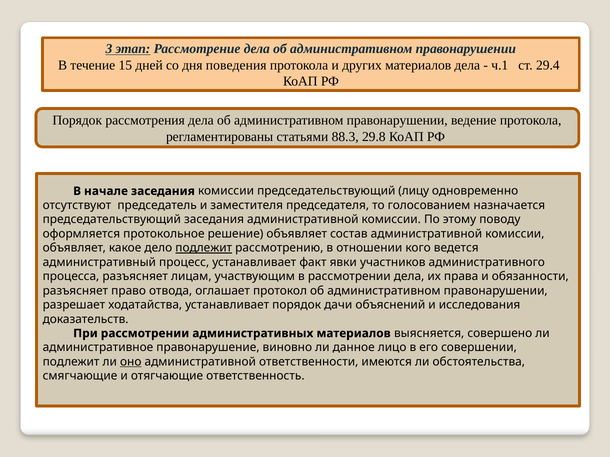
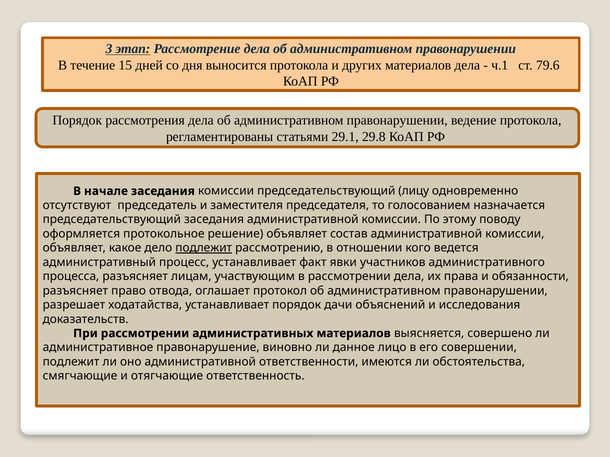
поведения: поведения -> выносится (236, 65)
29.4: 29.4 -> 79.6 (548, 65)
88.3: 88.3 -> 29.1 (345, 137)
оно underline: present -> none (131, 362)
